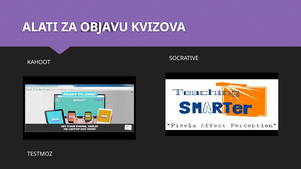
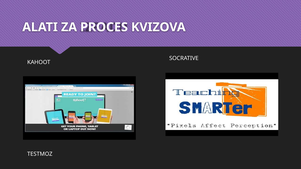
OBJAVU: OBJAVU -> PROCES (104, 27)
